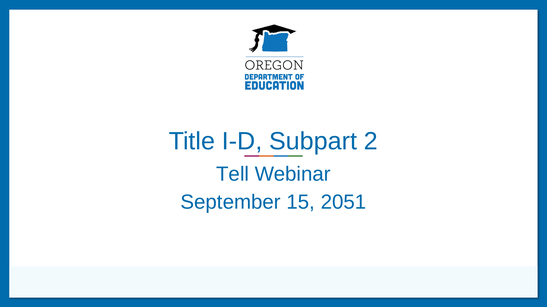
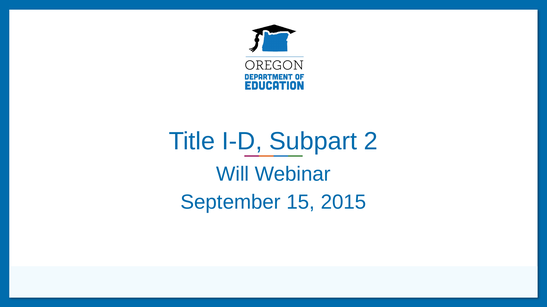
Tell: Tell -> Will (233, 175)
2051: 2051 -> 2015 (343, 202)
